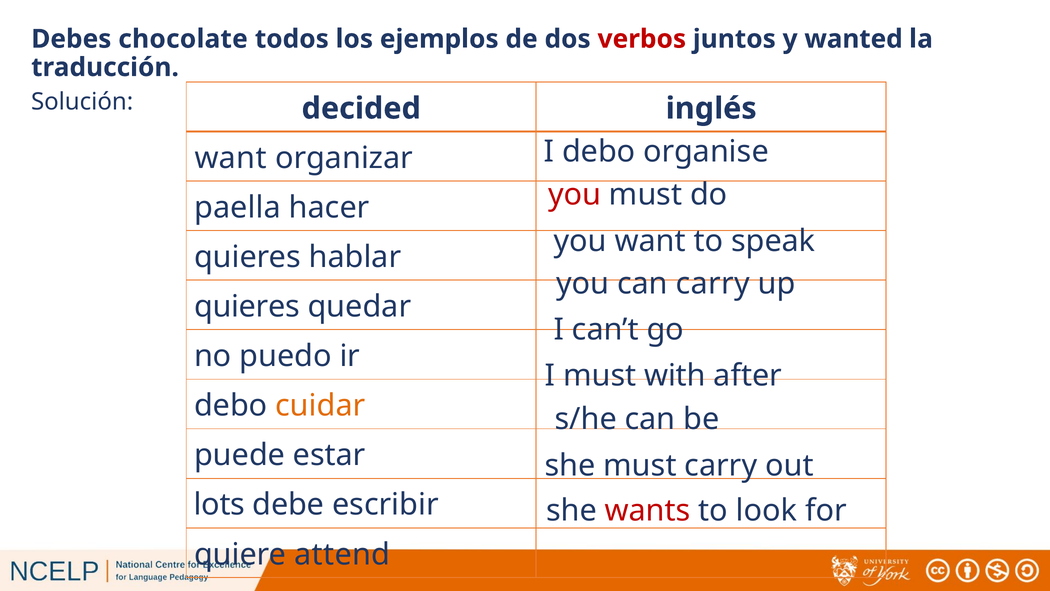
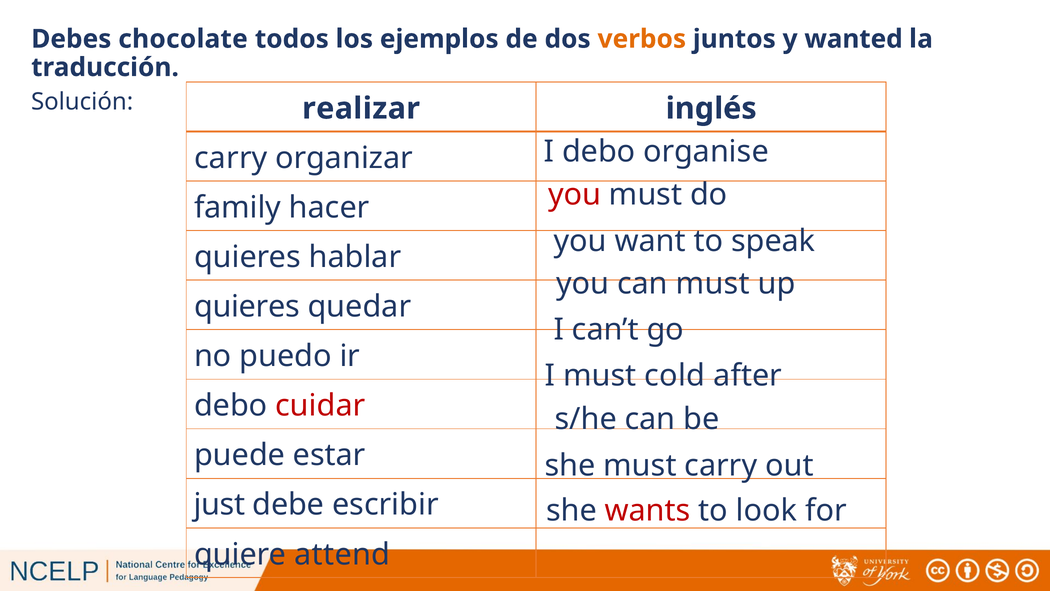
verbos colour: red -> orange (642, 39)
decided: decided -> realizar (361, 108)
want: want -> carry (231, 158)
paella: paella -> family (238, 207)
can carry: carry -> must (713, 283)
with: with -> cold (675, 375)
cuidar colour: orange -> red (320, 405)
lots: lots -> just (219, 505)
